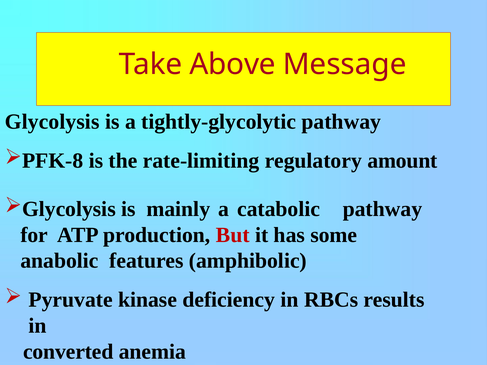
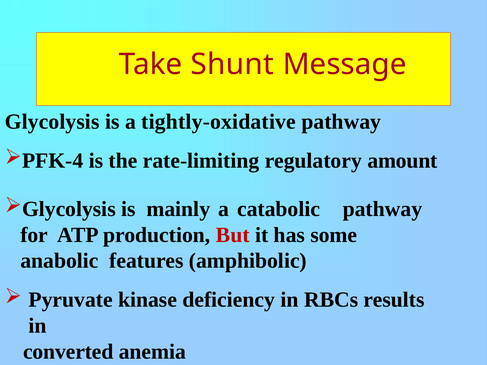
Above: Above -> Shunt (232, 64)
tightly-glycolytic: tightly-glycolytic -> tightly-oxidative (219, 122)
PFK-8: PFK-8 -> PFK-4 (53, 161)
